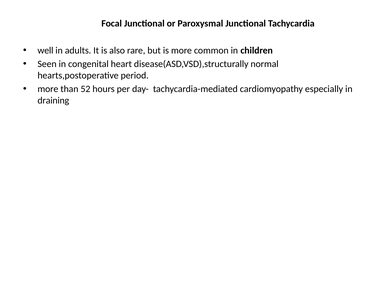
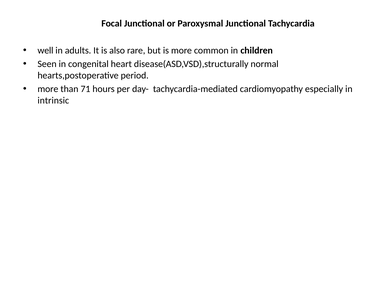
52: 52 -> 71 (85, 89)
draining: draining -> intrinsic (53, 100)
